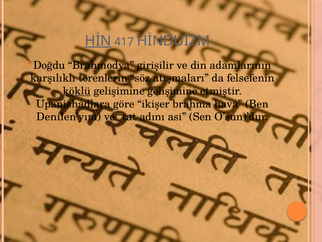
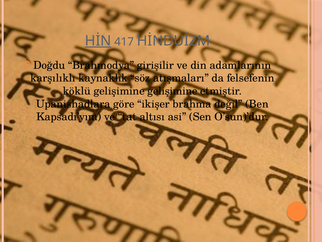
törenlerin: törenlerin -> kaynaklık (103, 78)
köklü underline: present -> none (77, 91)
hava: hava -> değil (228, 104)
Denilen’yım: Denilen’yım -> Kapsadı’yım (69, 117)
adını: adını -> altısı (152, 117)
